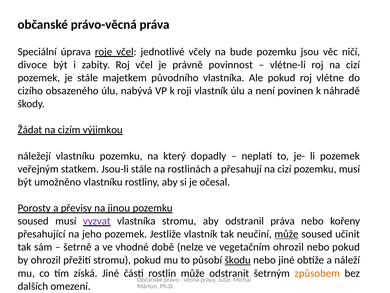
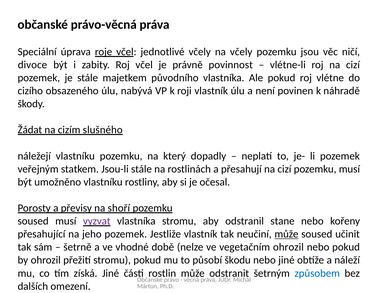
na bude: bude -> včely (241, 52)
výjimkou: výjimkou -> slušného (103, 130)
jinou: jinou -> shoří (119, 208)
odstranil práva: práva -> stane (283, 221)
škodu underline: present -> none (238, 260)
způsobem colour: orange -> blue (317, 273)
